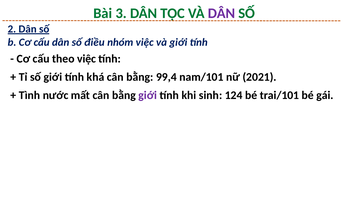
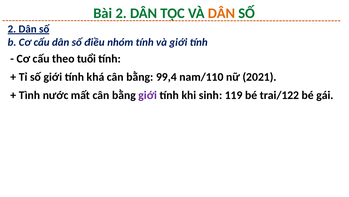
Bài 3: 3 -> 2 (121, 13)
DÂN colour: purple -> orange (222, 13)
nhóm việc: việc -> tính (145, 42)
theo việc: việc -> tuổi (87, 59)
nam/101: nam/101 -> nam/110 (201, 77)
124: 124 -> 119 (234, 95)
trai/101: trai/101 -> trai/122 (280, 95)
